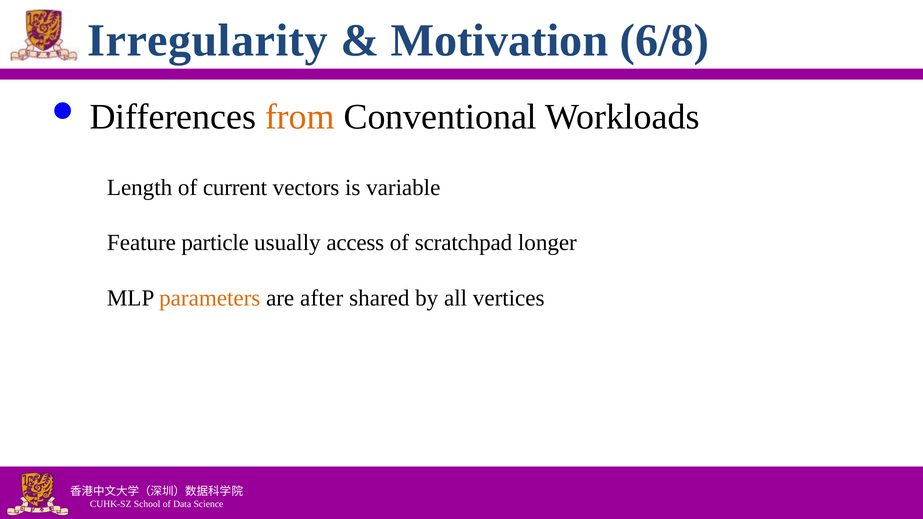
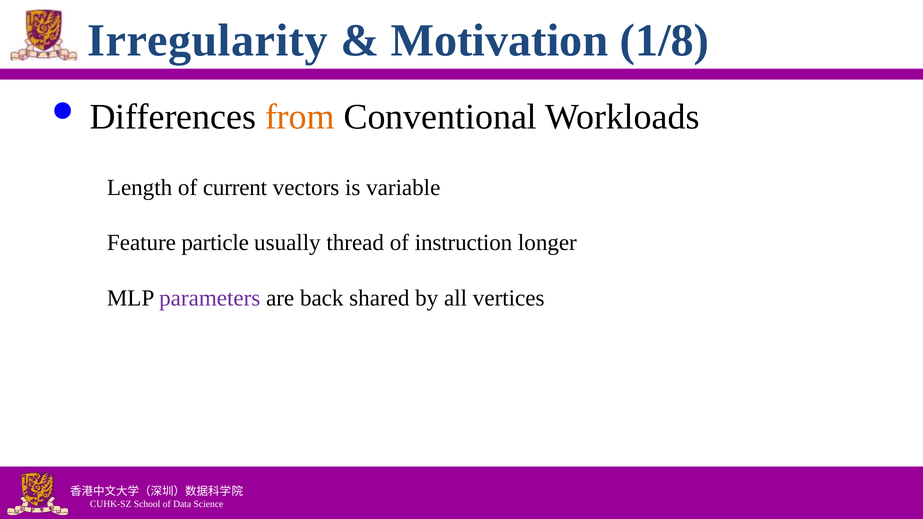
6/8: 6/8 -> 1/8 (665, 40)
access: access -> thread (355, 243)
scratchpad: scratchpad -> instruction (464, 243)
parameters colour: orange -> purple (210, 298)
after: after -> back (322, 298)
